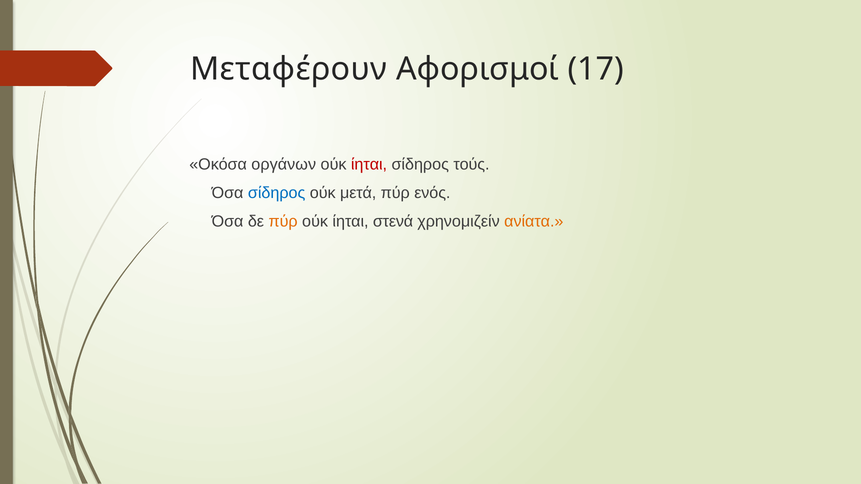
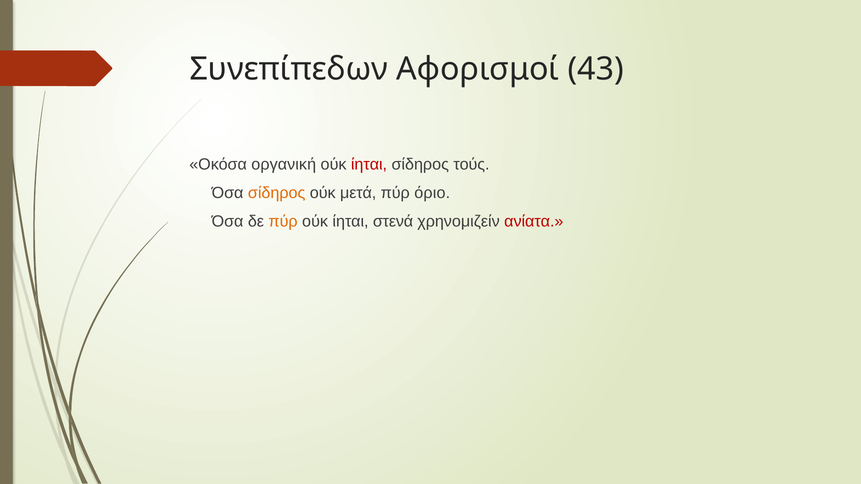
Μεταφέρουν: Μεταφέρουν -> Συνεπίπεδων (289, 69)
17: 17 -> 43 (596, 69)
οργάνων: οργάνων -> οργανική (284, 165)
σίδηρος colour: blue -> orange (277, 193)
ενός: ενός -> όριο (432, 193)
ανίατα colour: orange -> red (534, 221)
